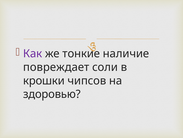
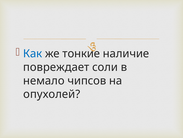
Как colour: purple -> blue (33, 53)
крошки: крошки -> немало (44, 80)
здоровью: здоровью -> опухолей (52, 94)
